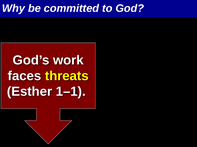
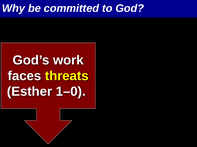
1–1: 1–1 -> 1–0 (71, 92)
